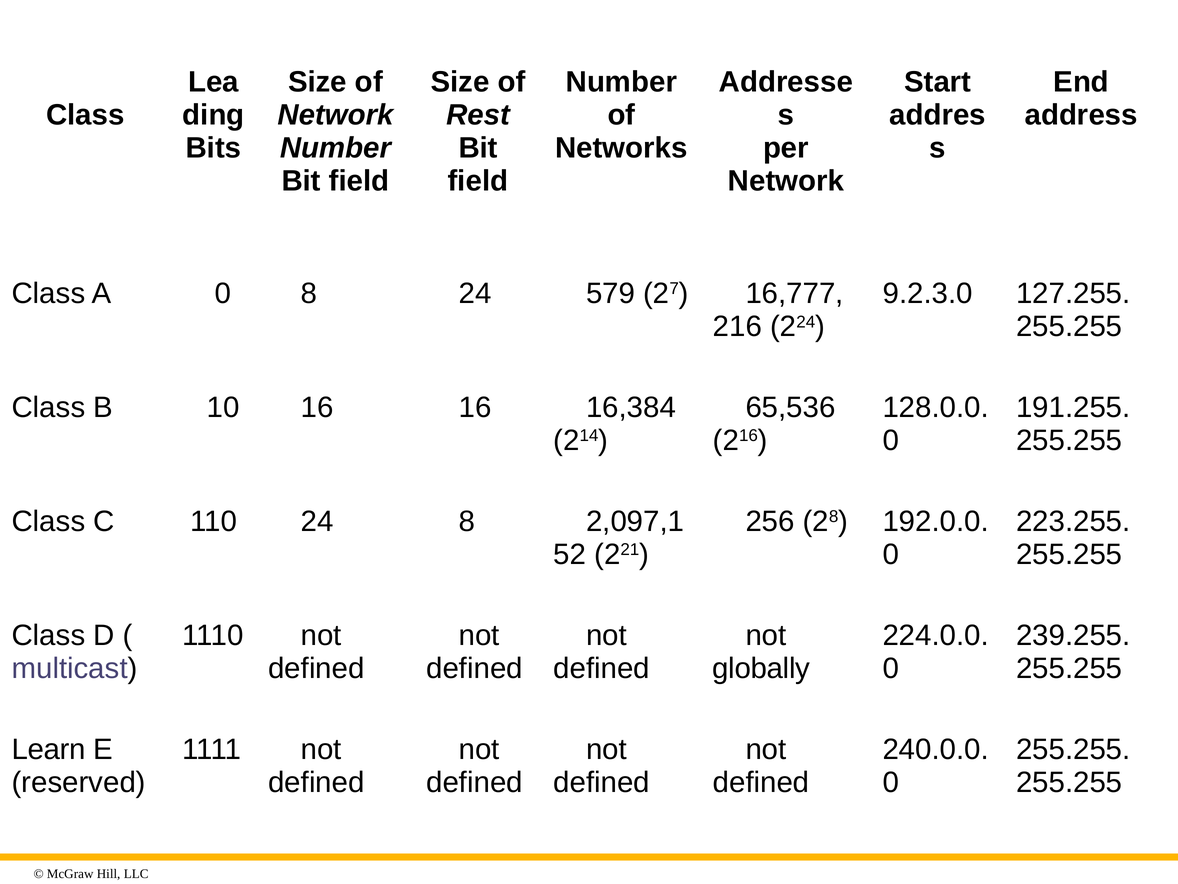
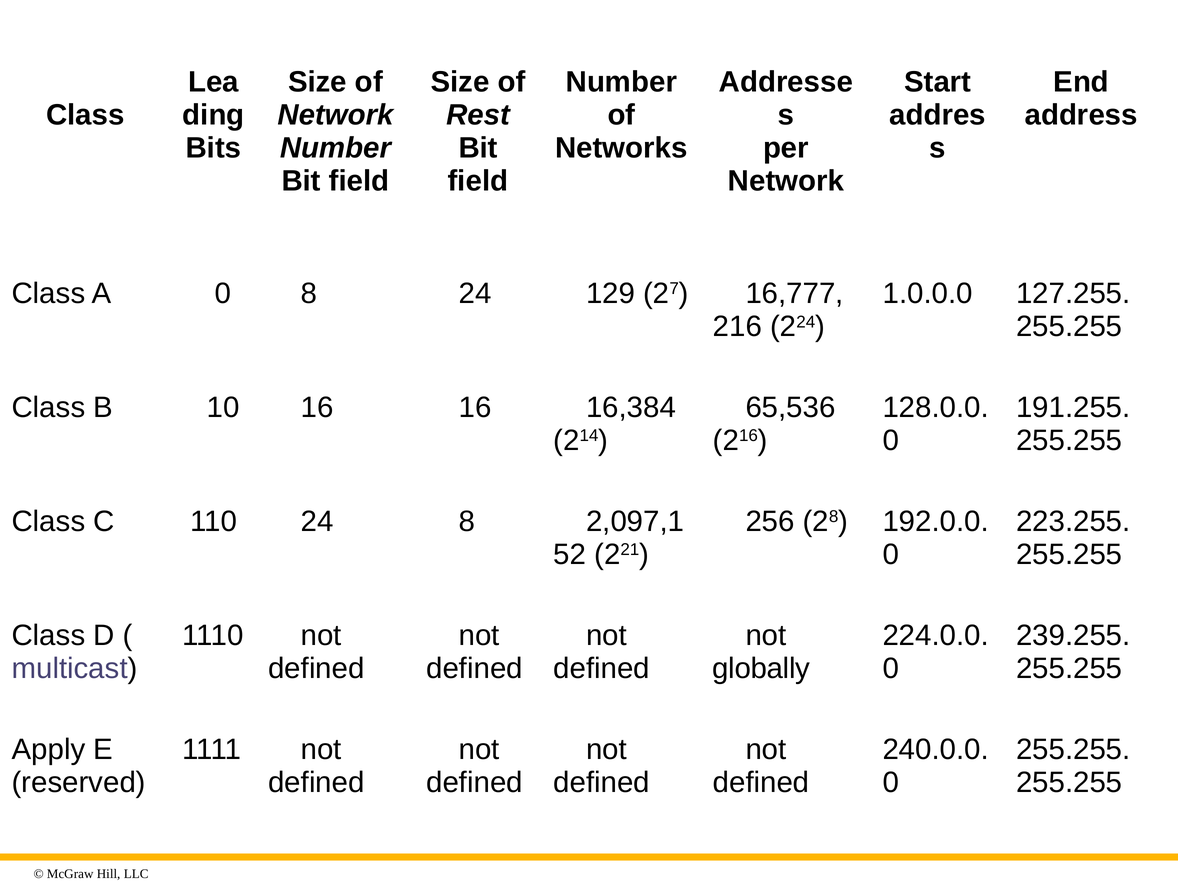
579: 579 -> 129 (611, 293)
9.2.3.0: 9.2.3.0 -> 1.0.0.0 (928, 293)
Learn: Learn -> Apply (49, 749)
